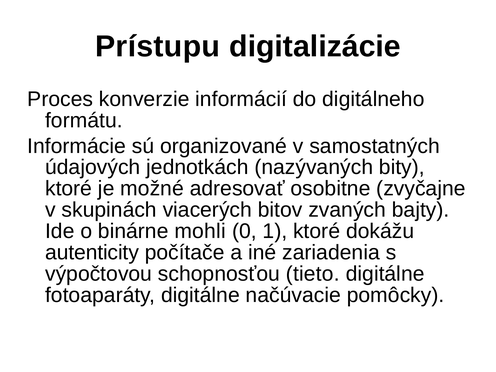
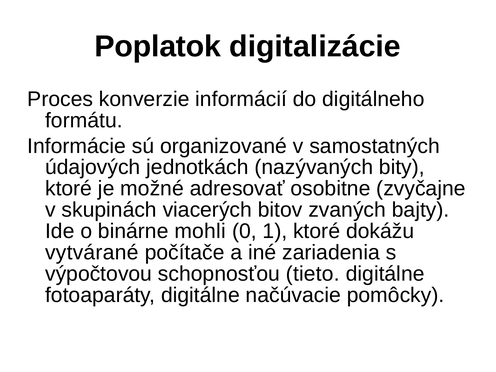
Prístupu: Prístupu -> Poplatok (158, 46)
autenticity: autenticity -> vytvárané (92, 252)
